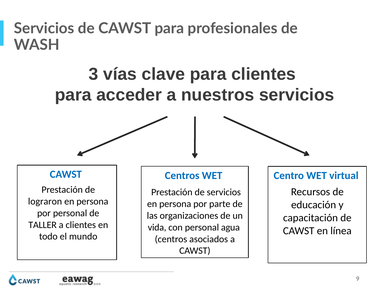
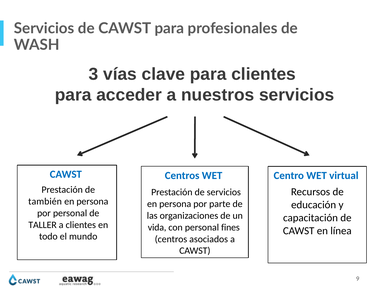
lograron: lograron -> también (45, 202)
agua: agua -> fines (230, 228)
